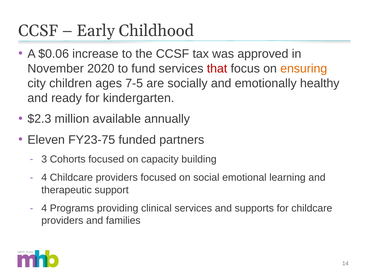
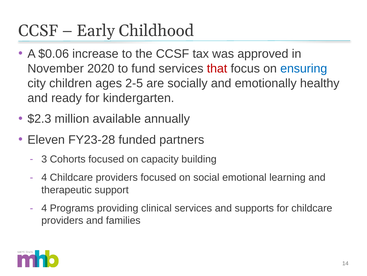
ensuring colour: orange -> blue (304, 68)
7-5: 7-5 -> 2-5 (134, 83)
FY23-75: FY23-75 -> FY23-28 (92, 139)
